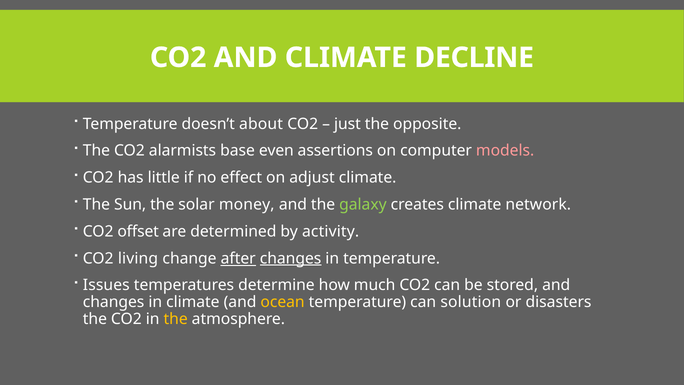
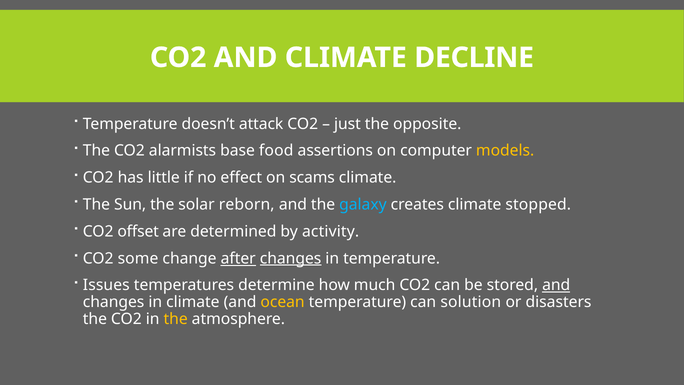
about: about -> attack (261, 124)
even: even -> food (276, 151)
models colour: pink -> yellow (505, 151)
adjust: adjust -> scams (312, 178)
money: money -> reborn (247, 204)
galaxy colour: light green -> light blue (363, 204)
network: network -> stopped (538, 204)
living: living -> some (138, 258)
and underline: none -> present (556, 285)
